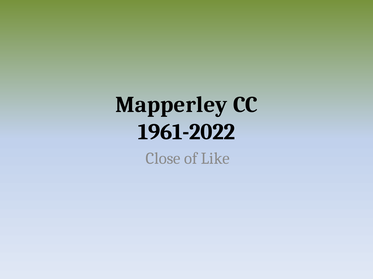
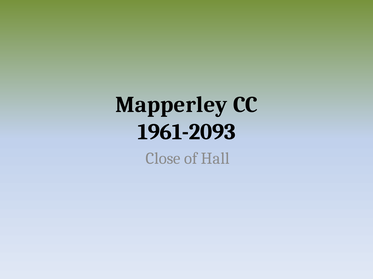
1961-2022: 1961-2022 -> 1961-2093 (187, 132)
Like: Like -> Hall (215, 159)
